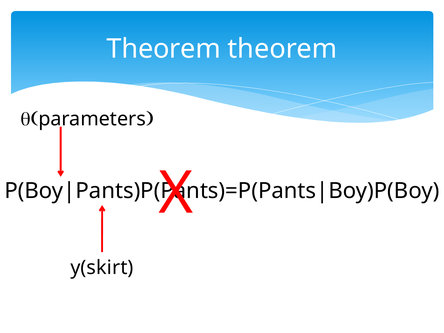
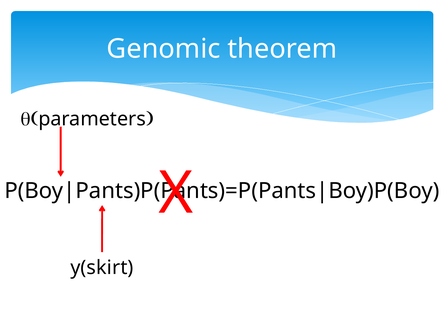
Theorem: Theorem -> Genomic (164, 49)
